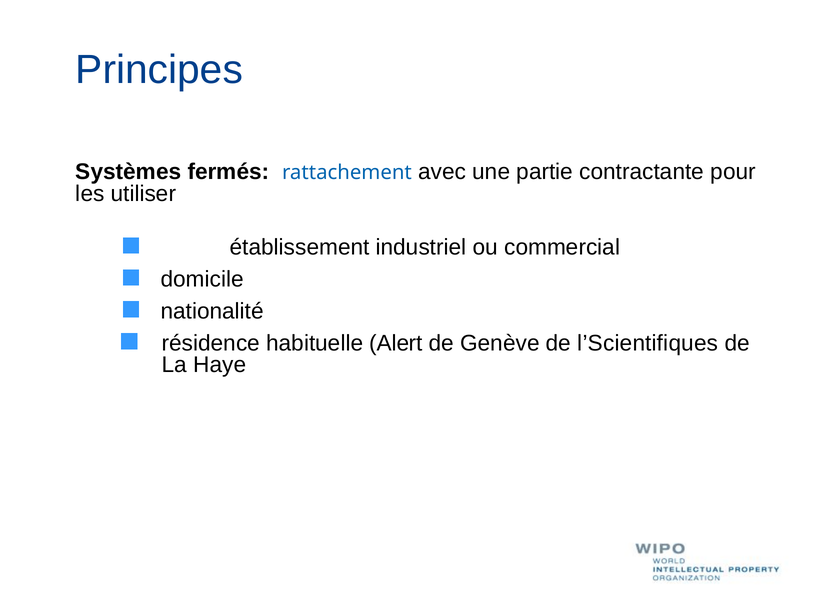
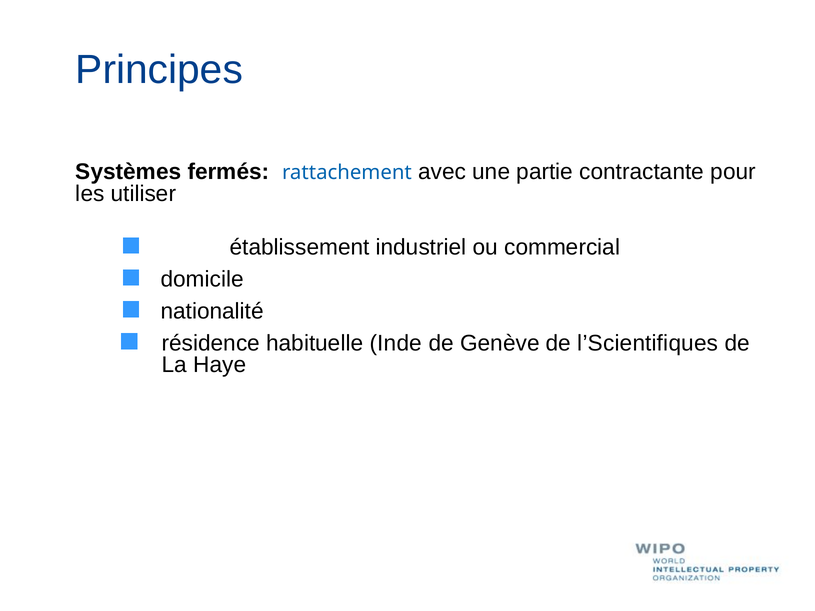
Alert: Alert -> Inde (396, 343)
